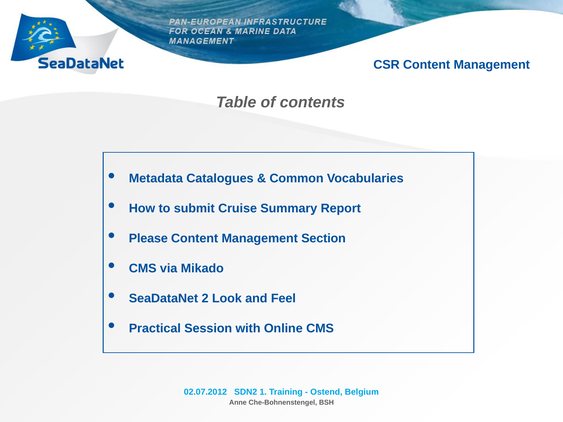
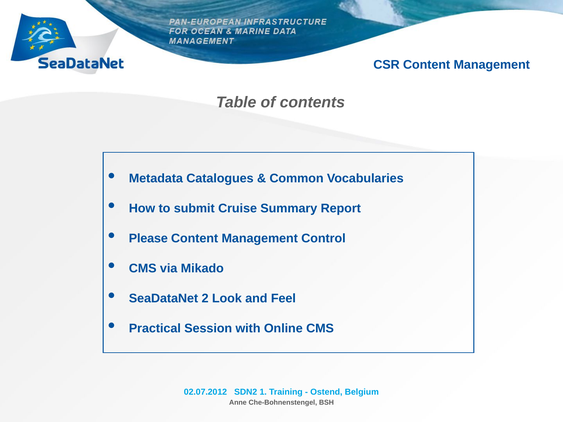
Section: Section -> Control (323, 238)
